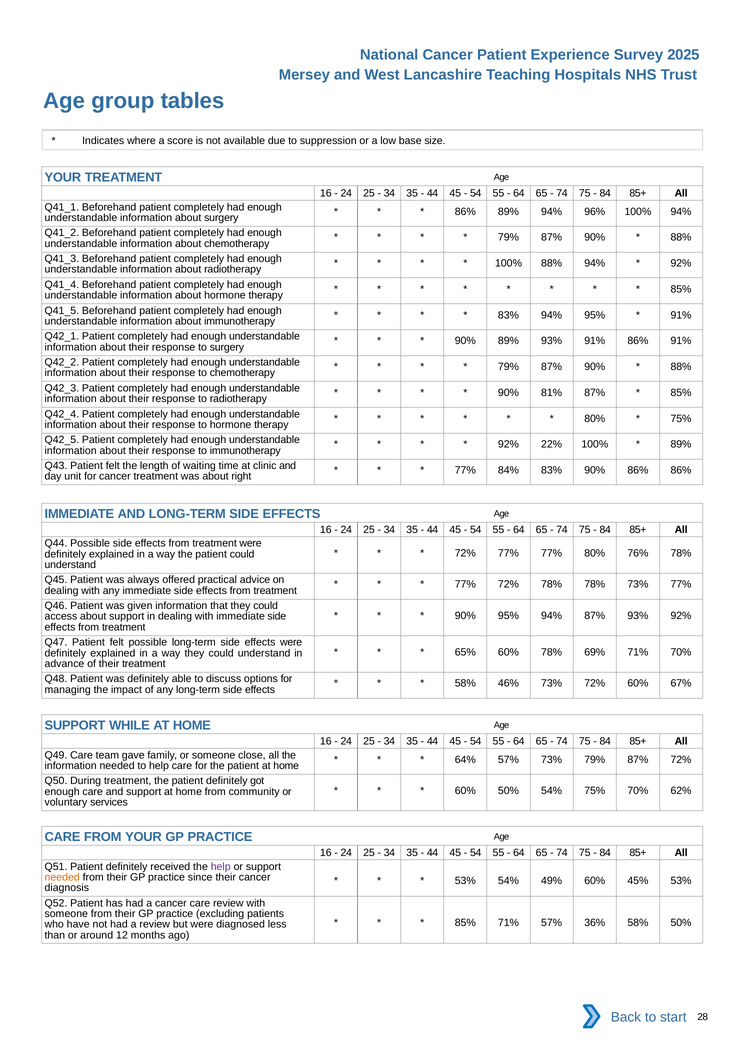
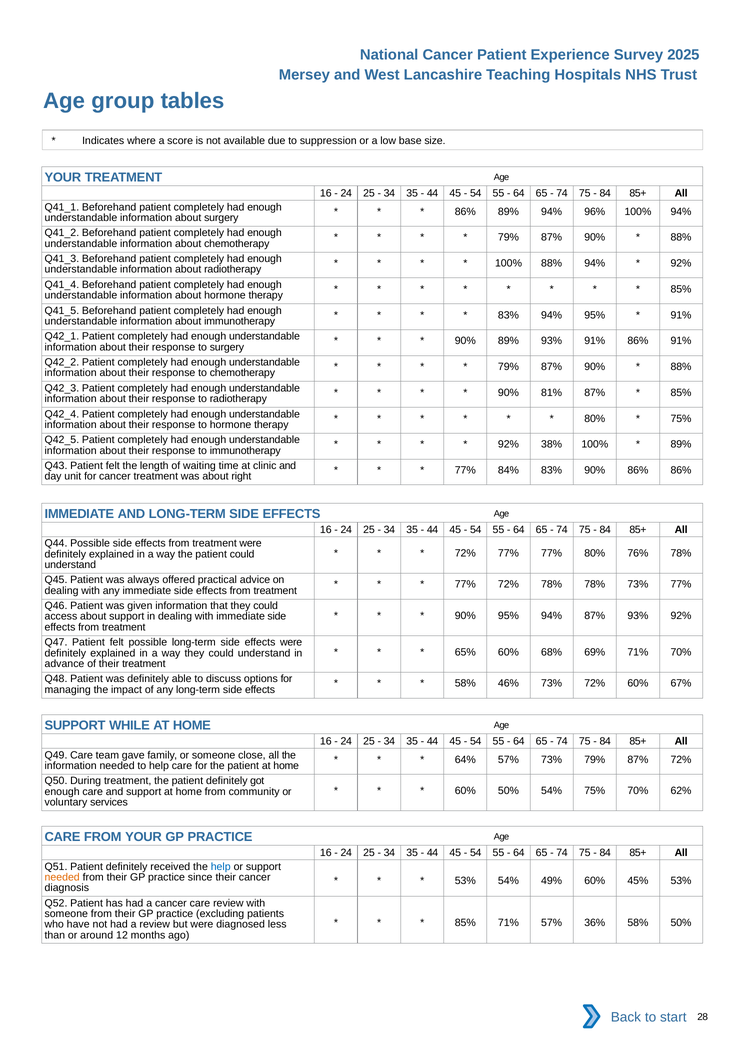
22%: 22% -> 38% (552, 444)
60% 78%: 78% -> 68% (552, 652)
help colour: purple -> blue (221, 867)
